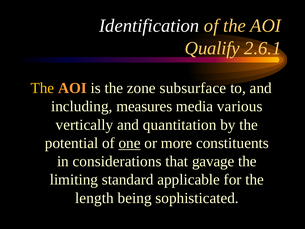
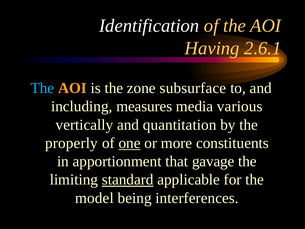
Qualify: Qualify -> Having (212, 48)
The colour: yellow -> light blue (42, 88)
potential: potential -> properly (72, 143)
considerations: considerations -> apportionment (117, 161)
standard underline: none -> present (128, 180)
length: length -> model (94, 198)
sophisticated: sophisticated -> interferences (197, 198)
